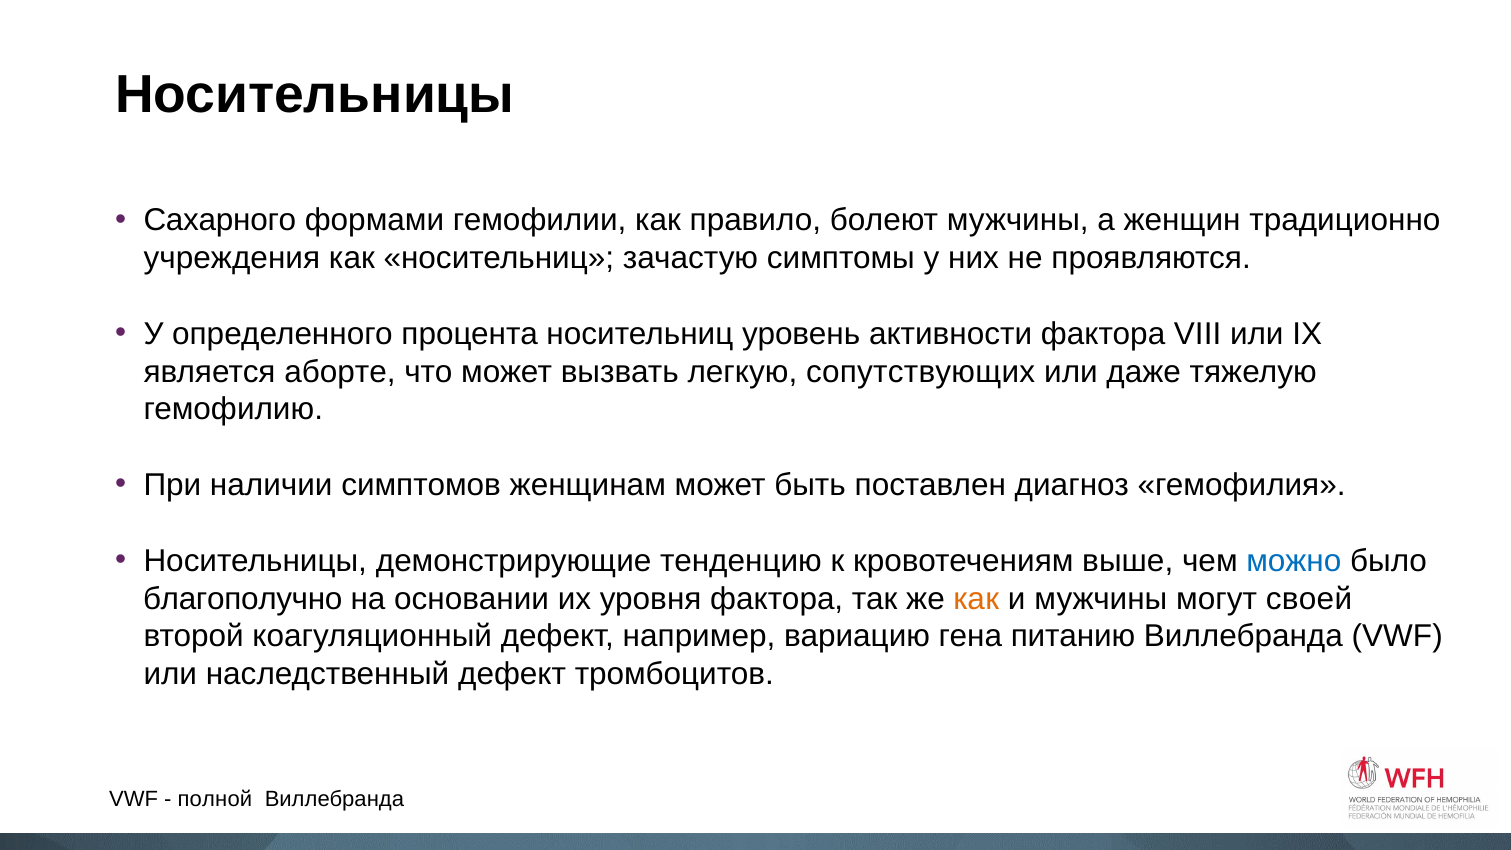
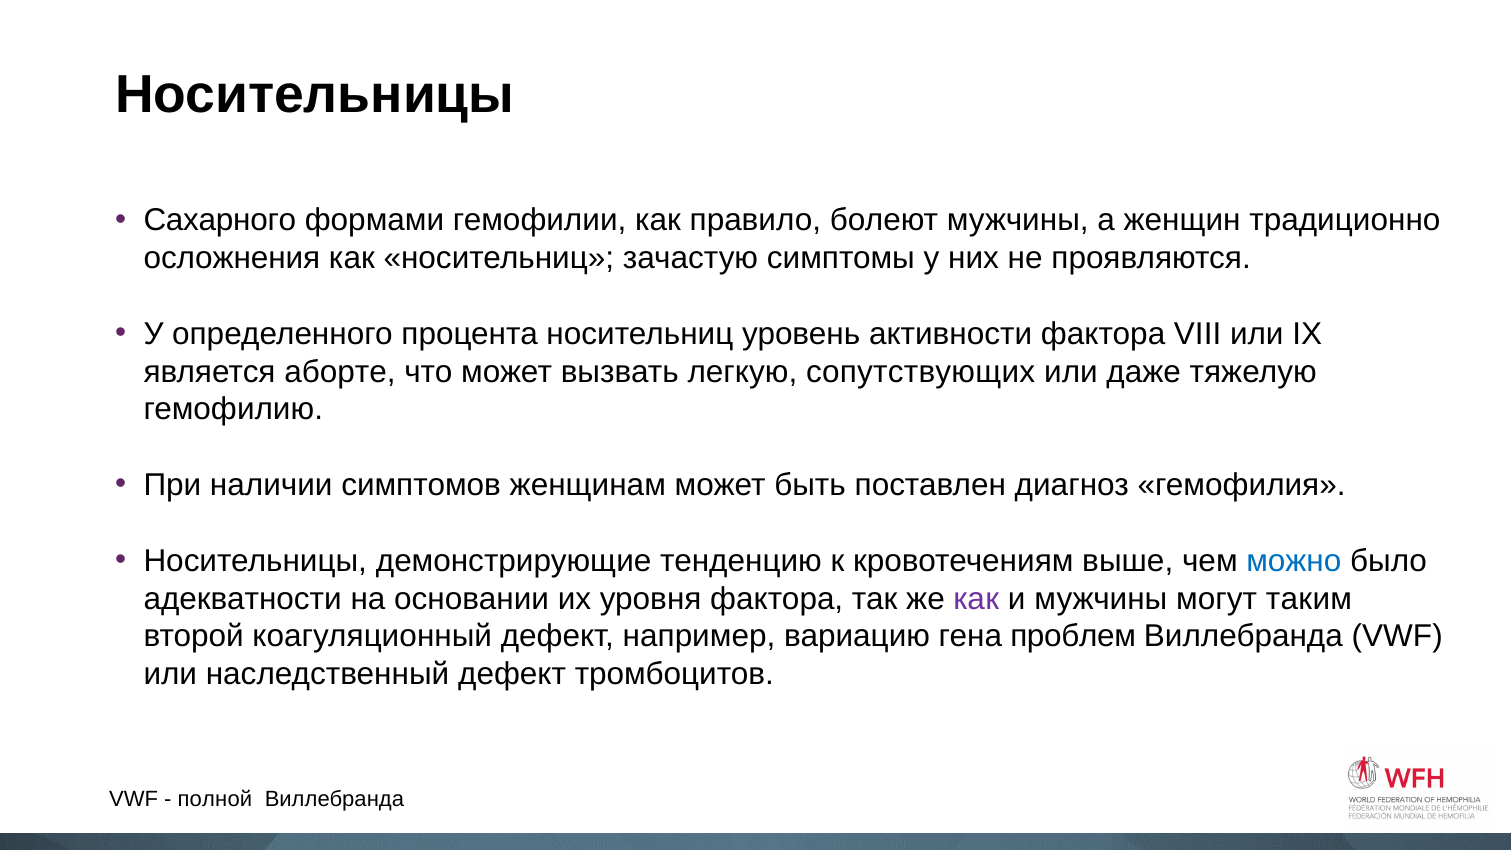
учреждения: учреждения -> осложнения (232, 258)
благополучно: благополучно -> адекватности (243, 599)
как colour: orange -> purple (976, 599)
своей: своей -> таким (1309, 599)
питанию: питанию -> проблем (1073, 636)
